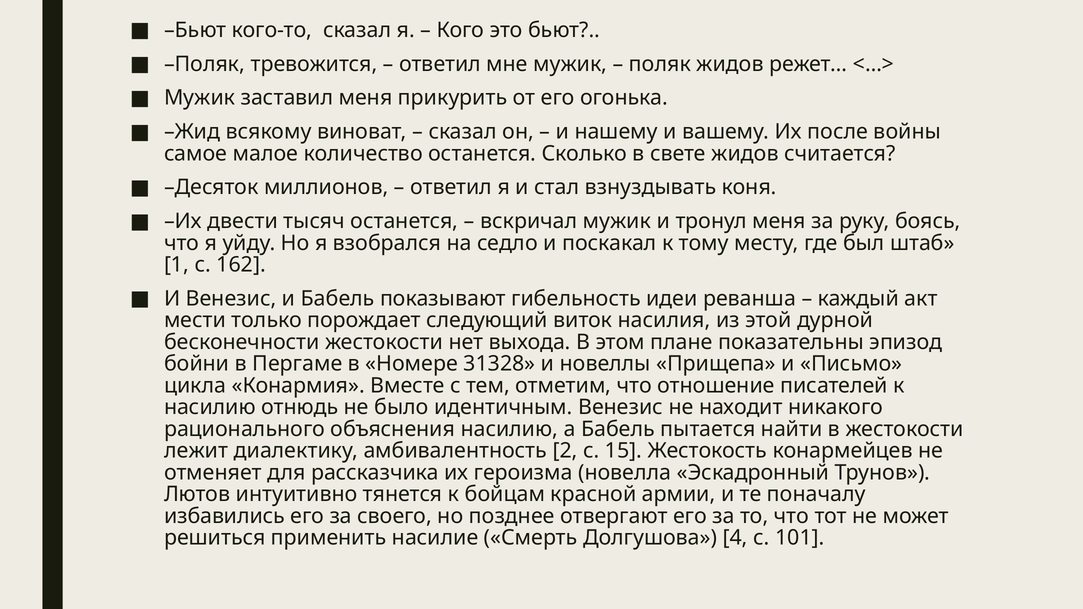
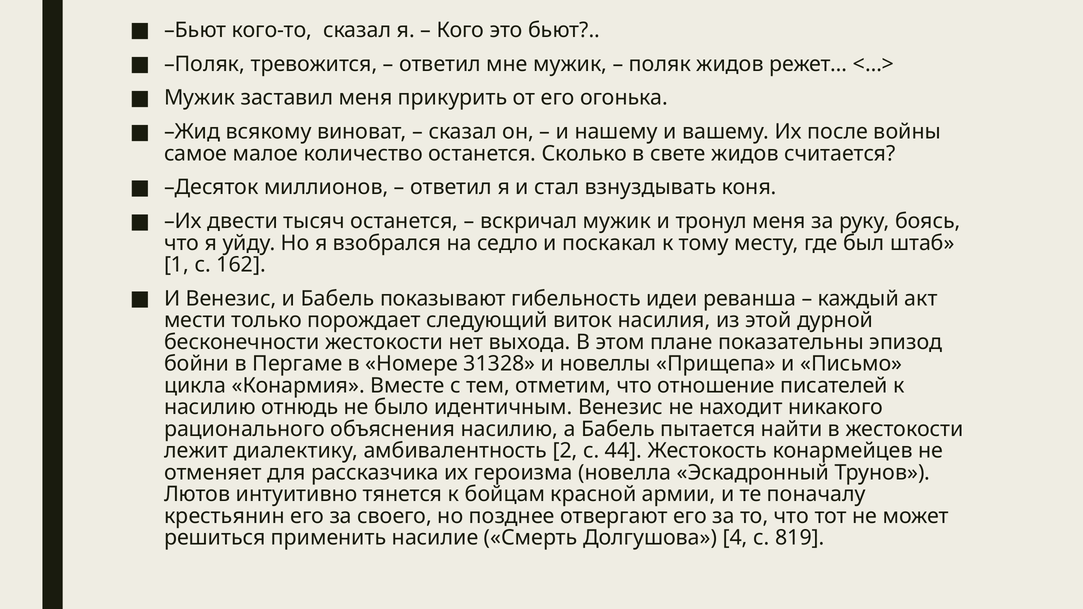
15: 15 -> 44 (624, 451)
избавились: избавились -> крестьянин (224, 516)
101: 101 -> 819 (800, 538)
